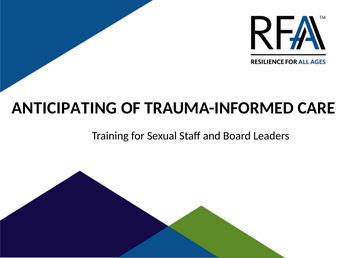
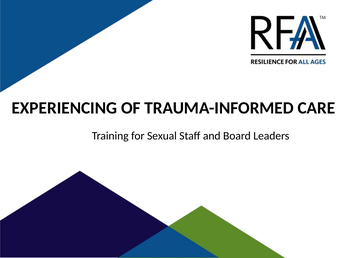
ANTICIPATING: ANTICIPATING -> EXPERIENCING (64, 108)
